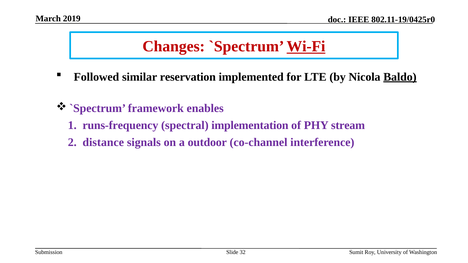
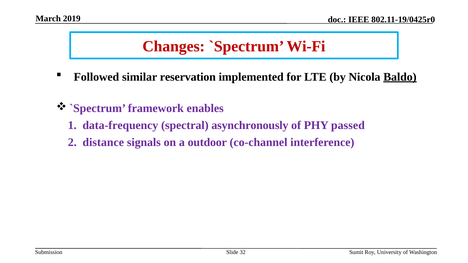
Wi-Fi underline: present -> none (306, 46)
runs-frequency: runs-frequency -> data-frequency (120, 125)
implementation: implementation -> asynchronously (250, 125)
stream: stream -> passed (348, 125)
